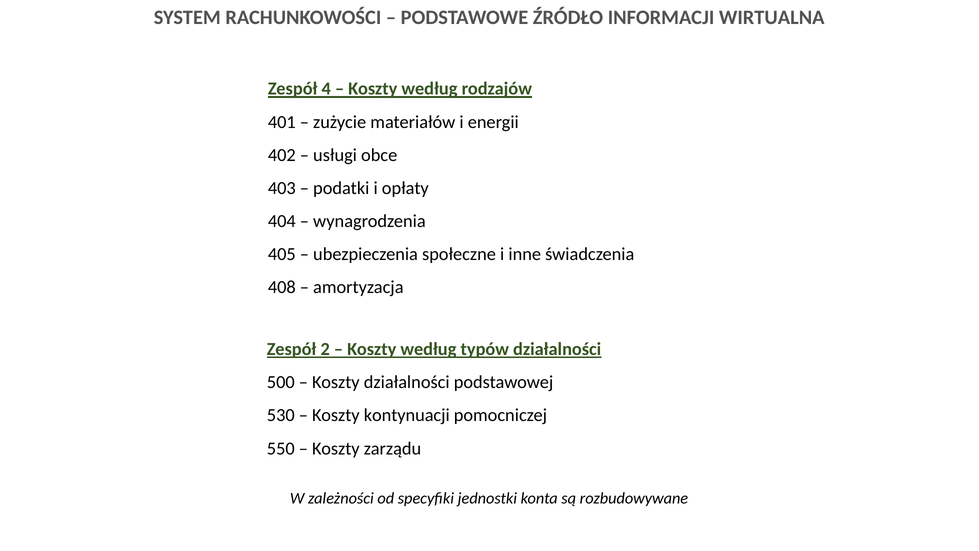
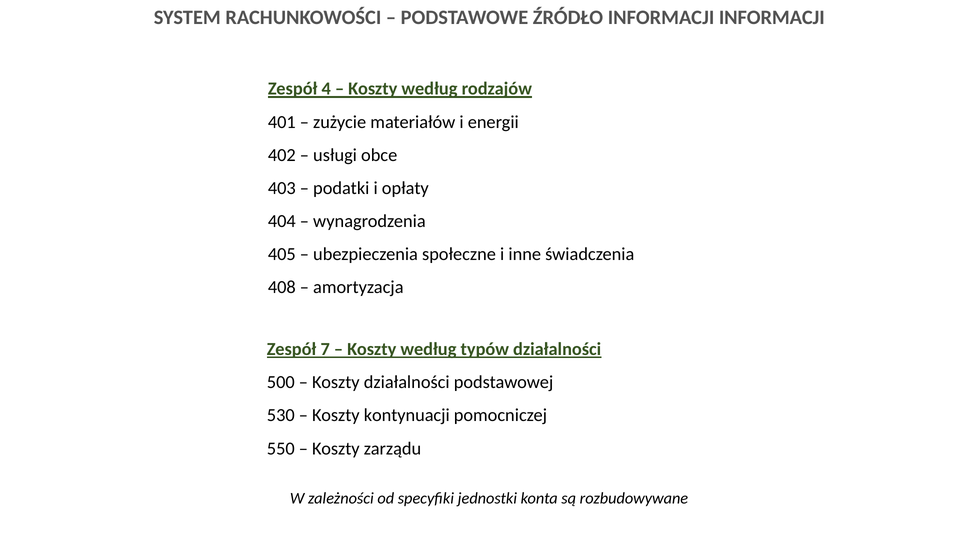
INFORMACJI WIRTUALNA: WIRTUALNA -> INFORMACJI (772, 17)
2: 2 -> 7 (325, 349)
